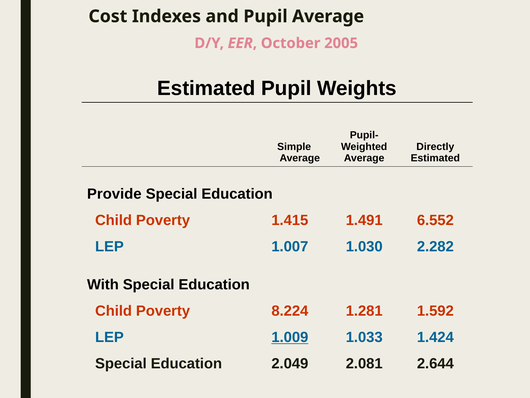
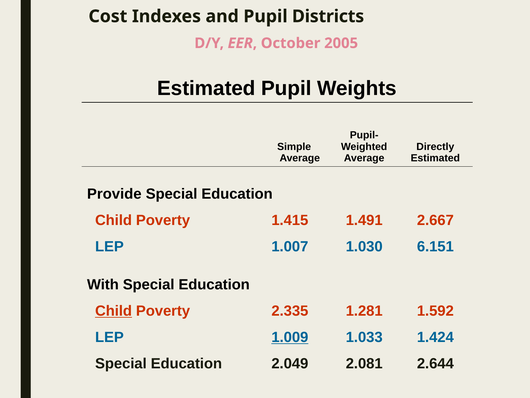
Pupil Average: Average -> Districts (328, 16)
6.552: 6.552 -> 2.667 (435, 220)
2.282: 2.282 -> 6.151 (435, 246)
Child underline: none -> present (114, 311)
8.224: 8.224 -> 2.335 (290, 311)
